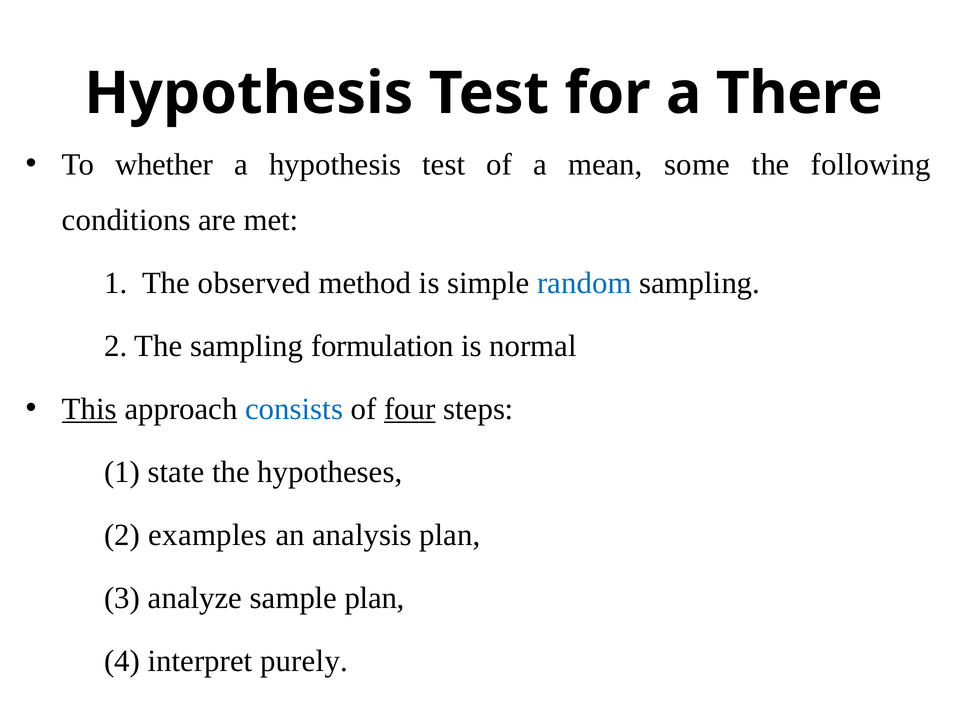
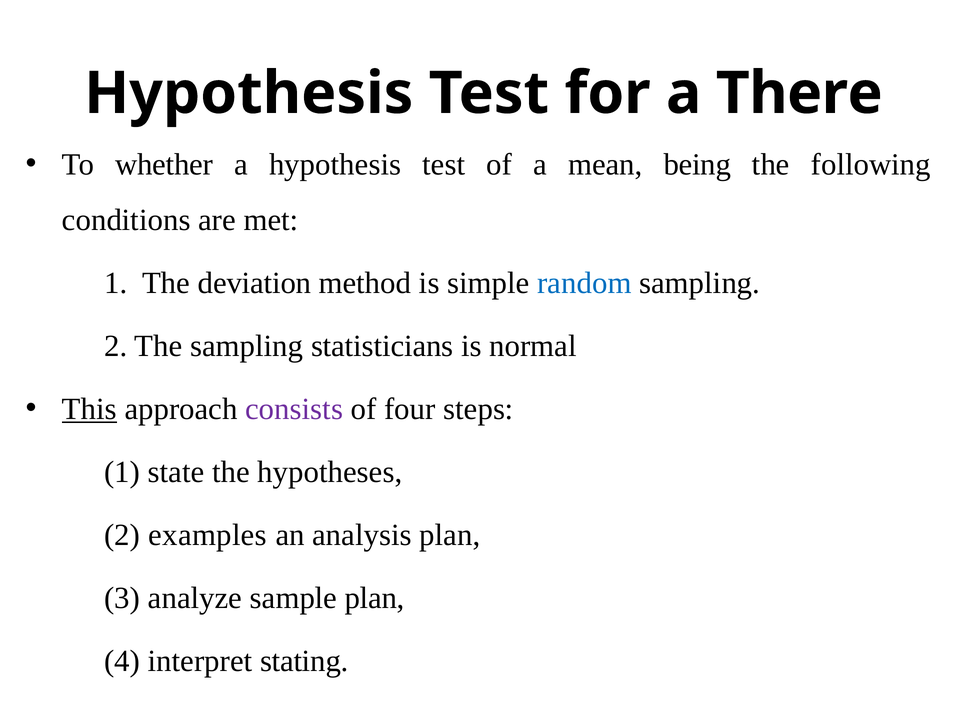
some: some -> being (697, 165)
observed: observed -> deviation (255, 283)
formulation: formulation -> statisticians (382, 346)
consists colour: blue -> purple (294, 409)
four underline: present -> none (410, 409)
purely: purely -> stating (304, 661)
